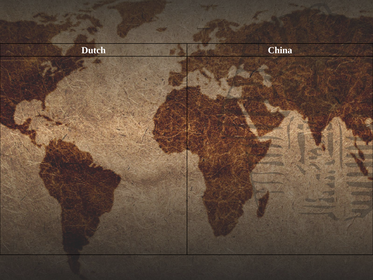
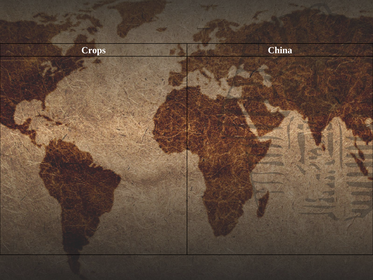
Dutch: Dutch -> Crops (94, 50)
